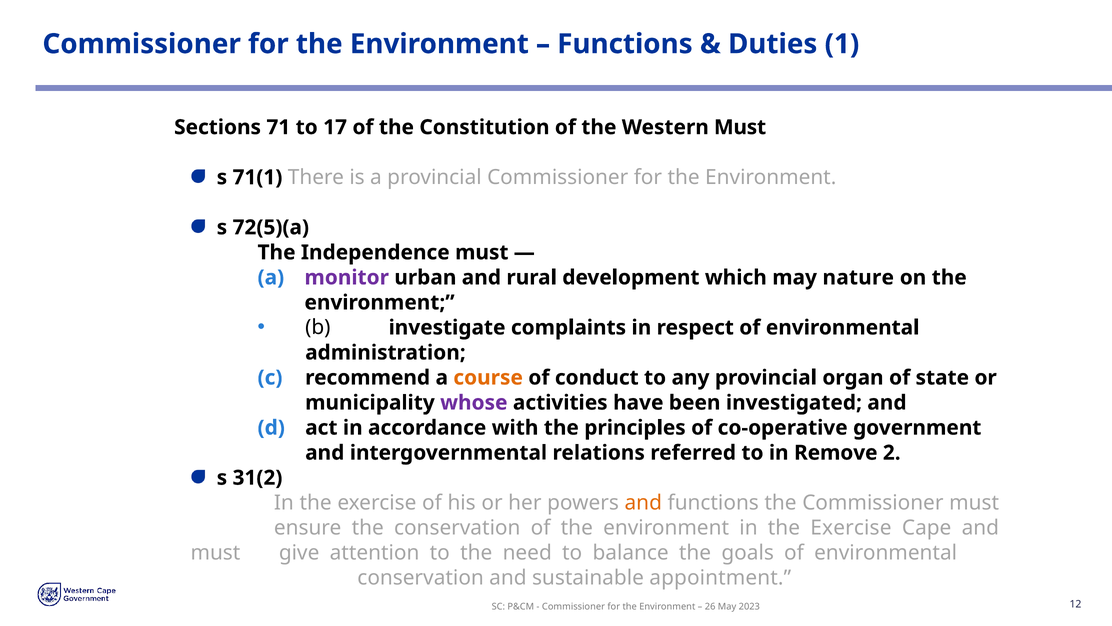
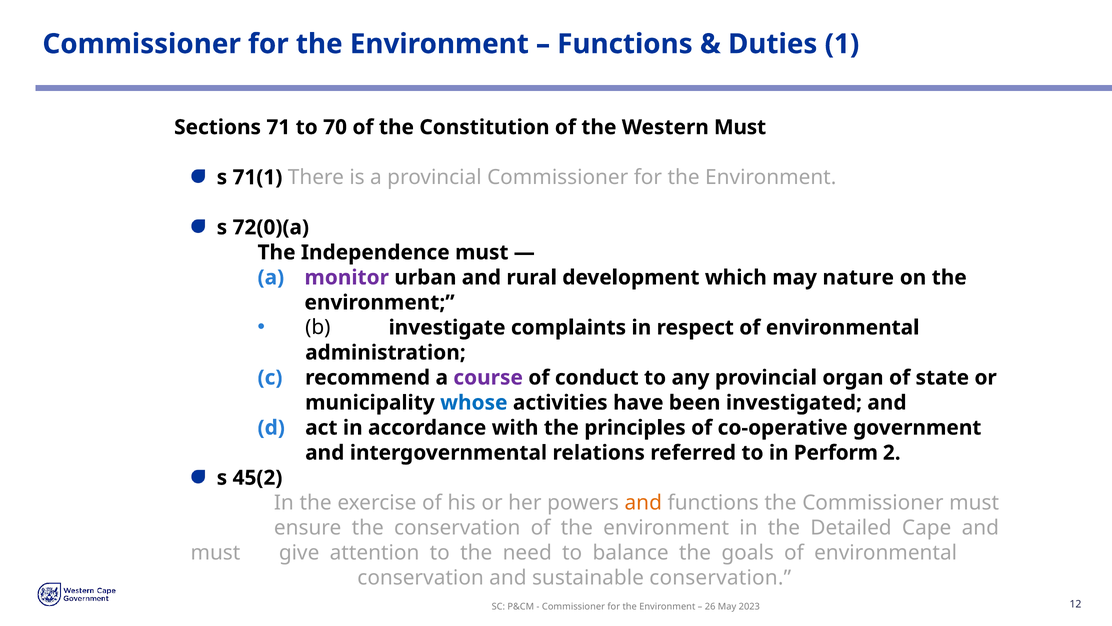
17: 17 -> 70 (335, 127)
72(5)(a: 72(5)(a -> 72(0)(a (271, 227)
course colour: orange -> purple (488, 377)
whose colour: purple -> blue (474, 402)
Remove: Remove -> Perform (836, 452)
31(2: 31(2 -> 45(2 (257, 477)
environment in the Exercise: Exercise -> Detailed (851, 527)
sustainable appointment: appointment -> conservation (720, 578)
